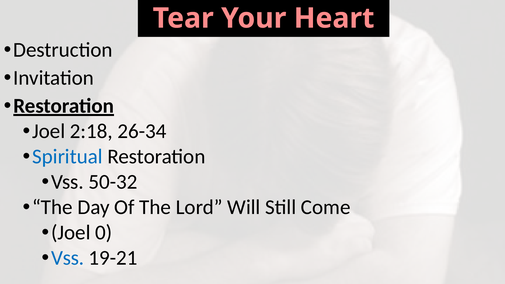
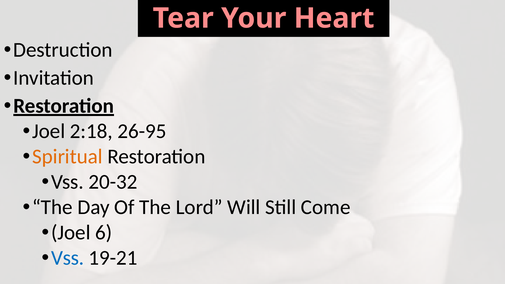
26-34: 26-34 -> 26-95 (142, 131)
Spiritual colour: blue -> orange (67, 157)
50-32: 50-32 -> 20-32 (113, 182)
0: 0 -> 6 (104, 233)
